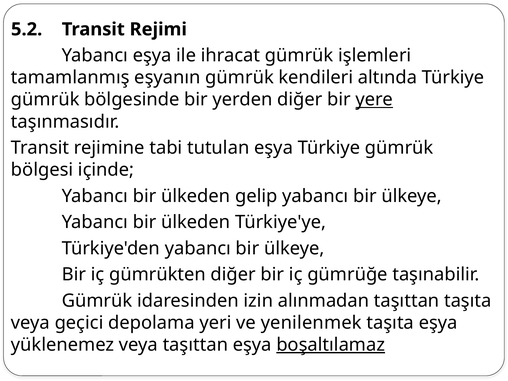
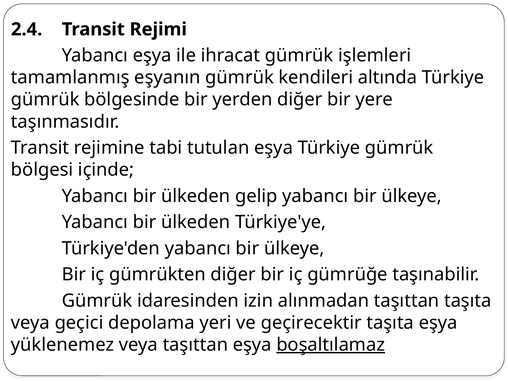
5.2: 5.2 -> 2.4 (27, 29)
yere underline: present -> none (374, 100)
yenilenmek: yenilenmek -> geçirecektir (311, 323)
